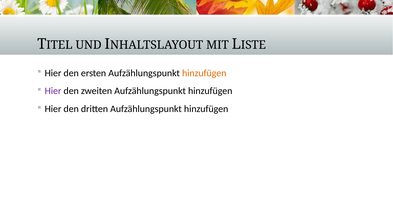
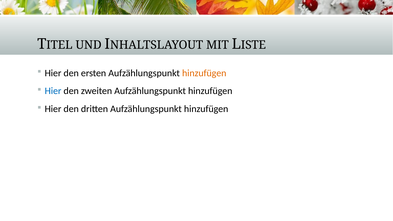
Hier colour: purple -> blue (53, 91)
